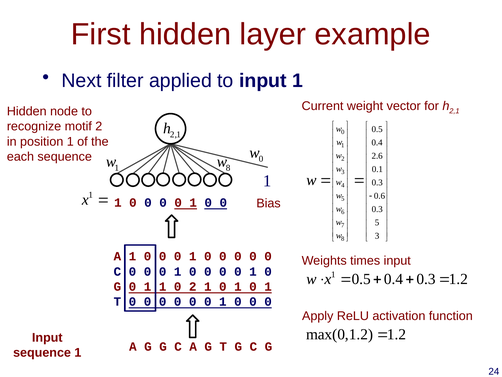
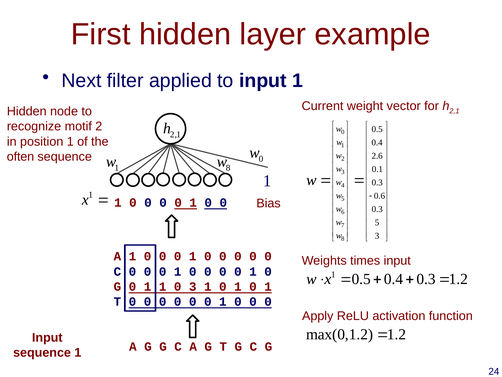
each: each -> often (21, 156)
0 2: 2 -> 3 (193, 286)
